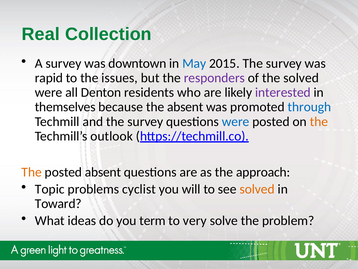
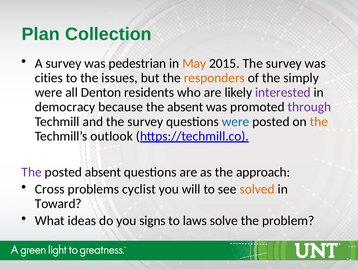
Real: Real -> Plan (41, 34)
downtown: downtown -> pedestrian (137, 63)
May colour: blue -> orange (194, 63)
rapid: rapid -> cities (49, 78)
responders colour: purple -> orange (214, 78)
the solved: solved -> simply (301, 78)
themselves: themselves -> democracy (65, 107)
through colour: blue -> purple (309, 107)
The colour: orange -> purple (32, 172)
Topic: Topic -> Cross (50, 189)
term: term -> signs (152, 220)
very: very -> laws (195, 220)
